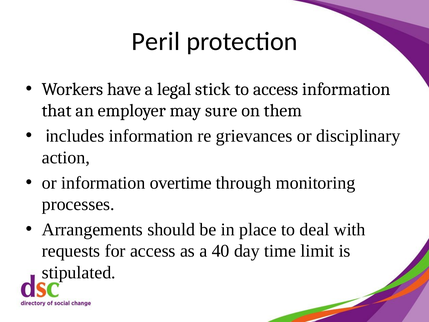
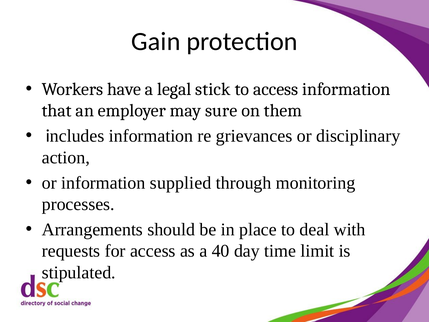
Peril: Peril -> Gain (156, 42)
overtime: overtime -> supplied (181, 183)
